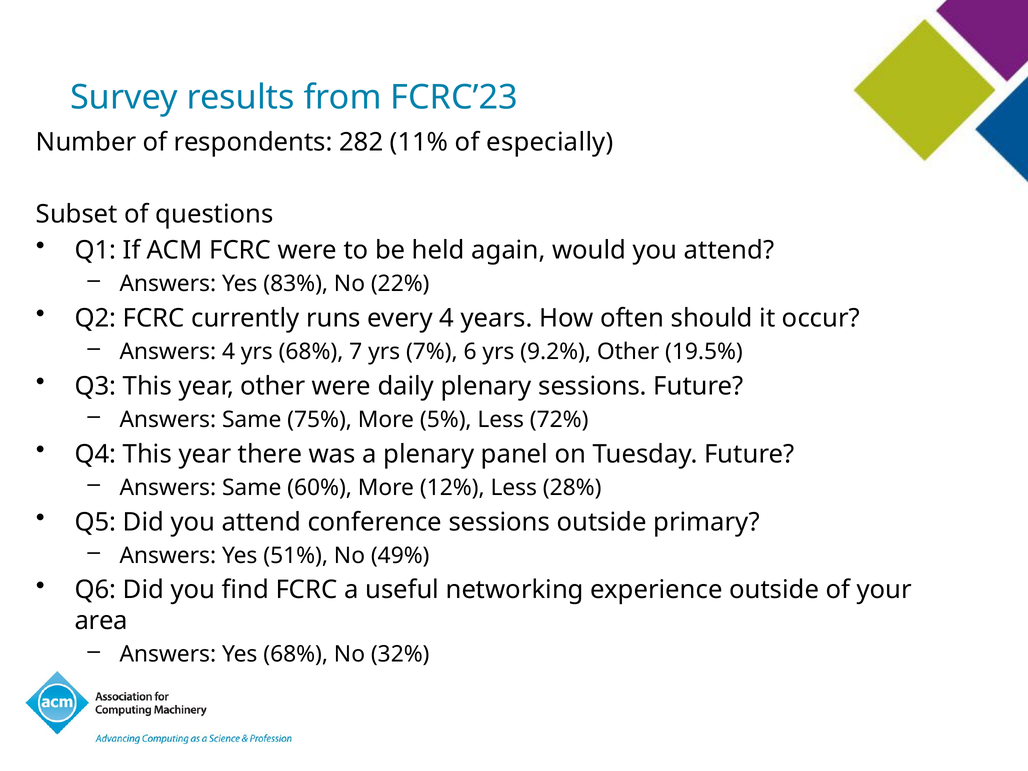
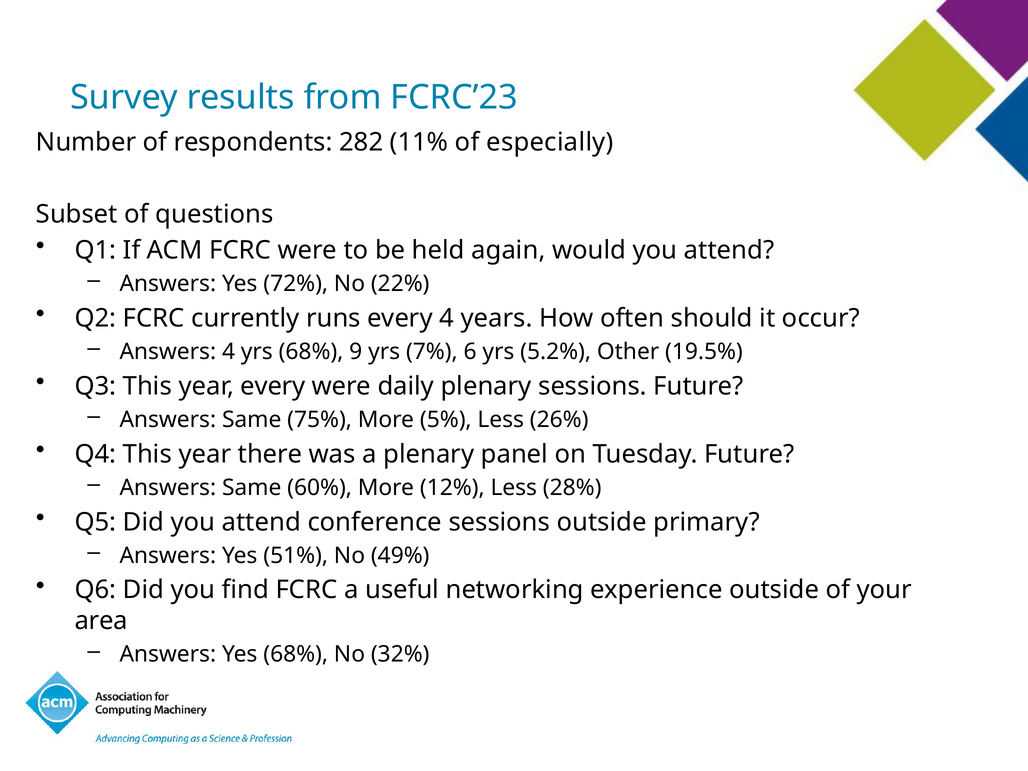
83%: 83% -> 72% (296, 284)
7: 7 -> 9 (356, 352)
9.2%: 9.2% -> 5.2% (556, 352)
year other: other -> every (273, 386)
72%: 72% -> 26% (559, 420)
